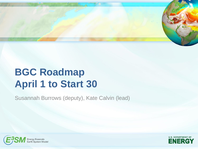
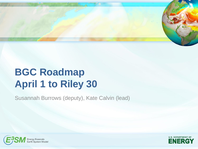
Start: Start -> Riley (72, 84)
